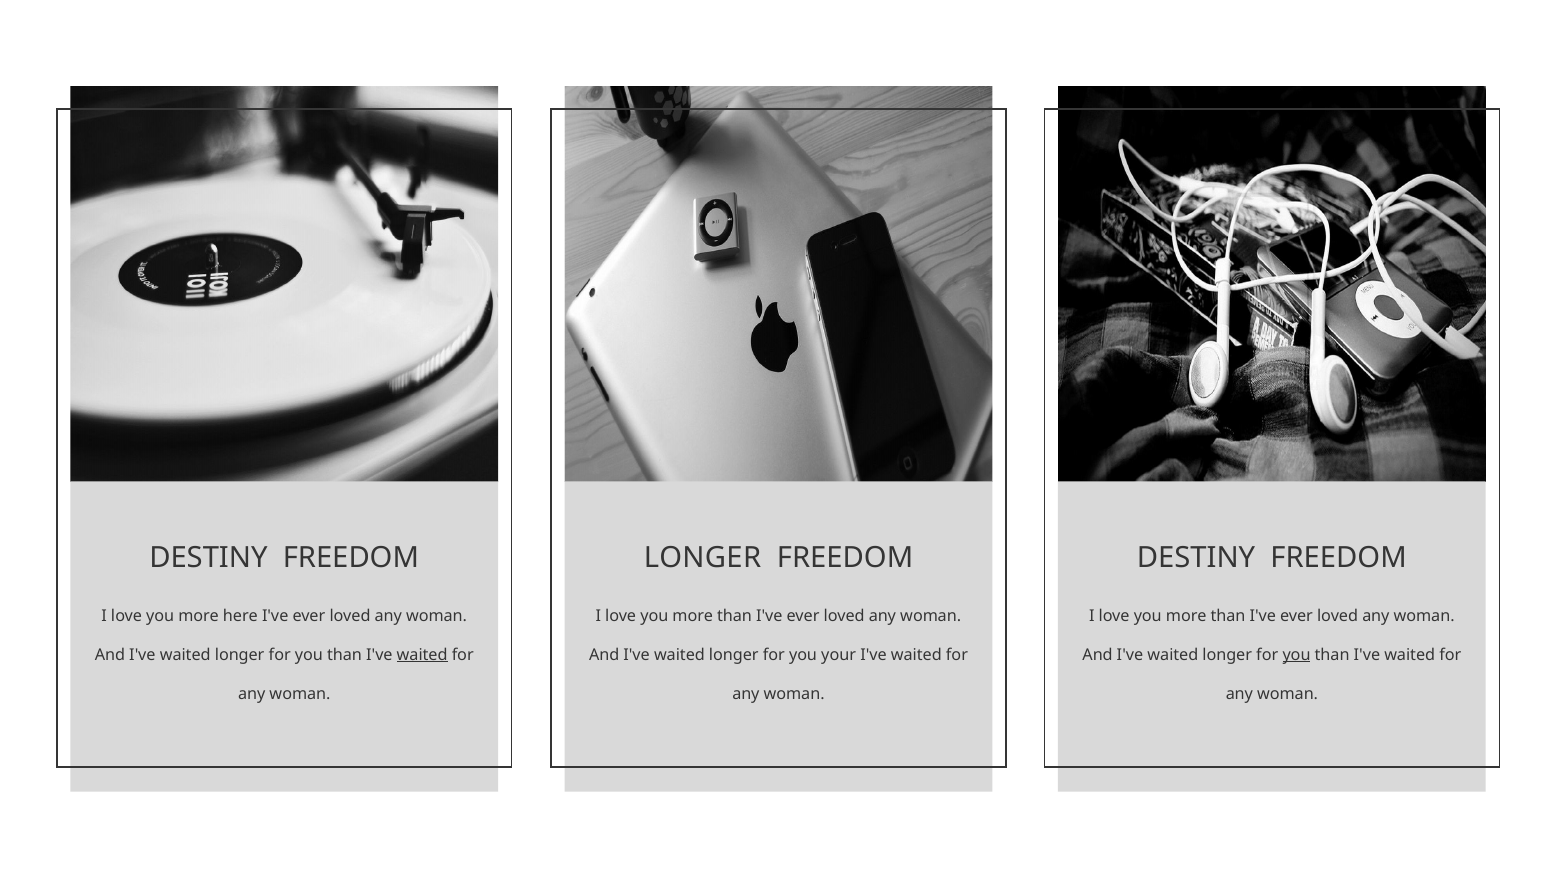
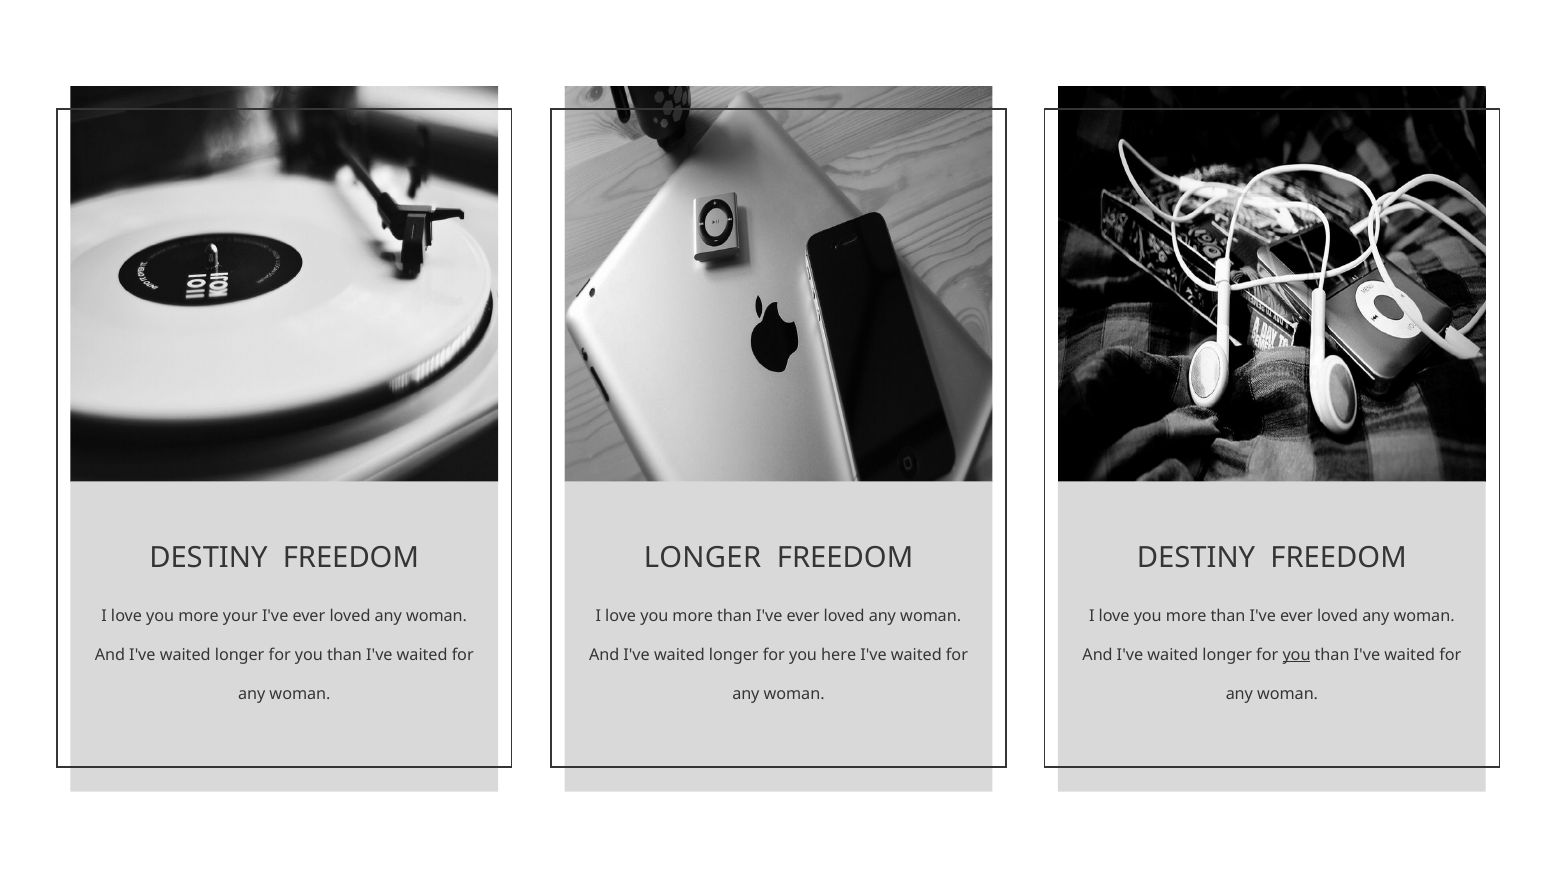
here: here -> your (240, 616)
waited underline: present -> none (422, 655)
your: your -> here (839, 655)
